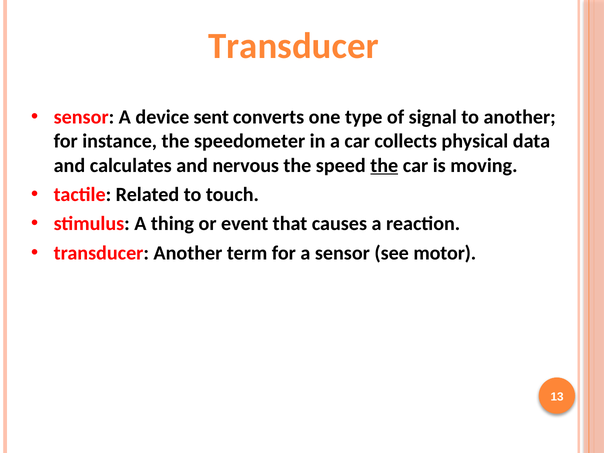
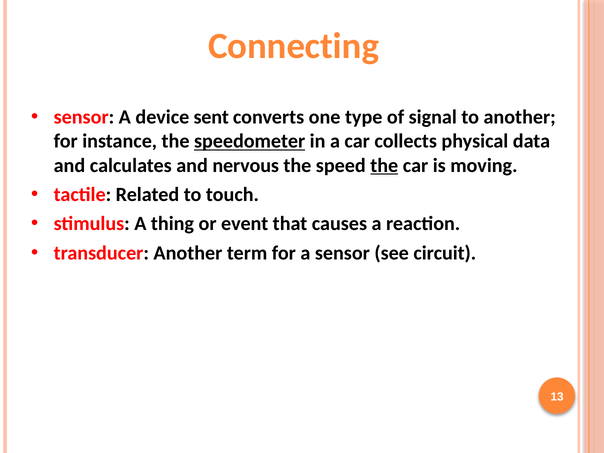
Transducer: Transducer -> Connecting (294, 46)
speedometer underline: none -> present (250, 141)
motor: motor -> circuit (445, 253)
